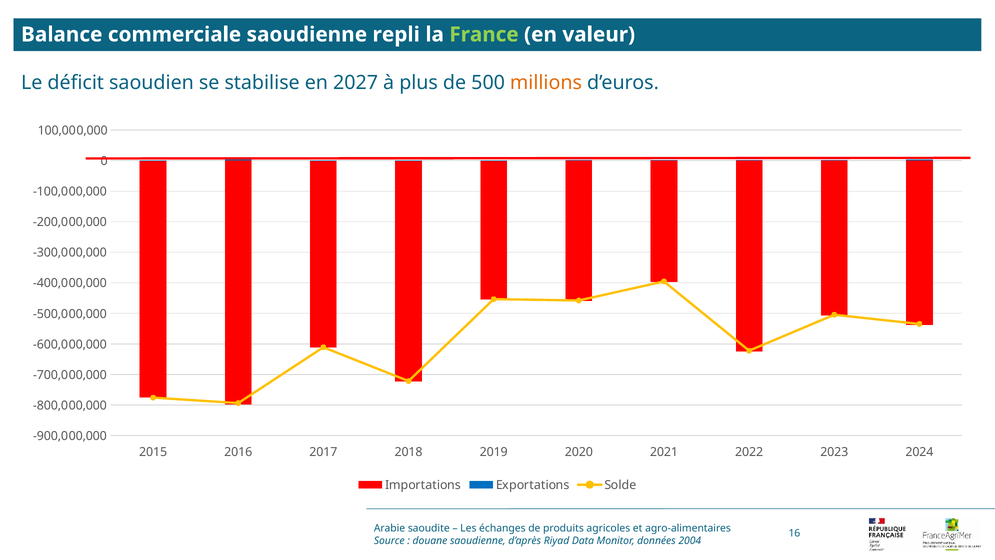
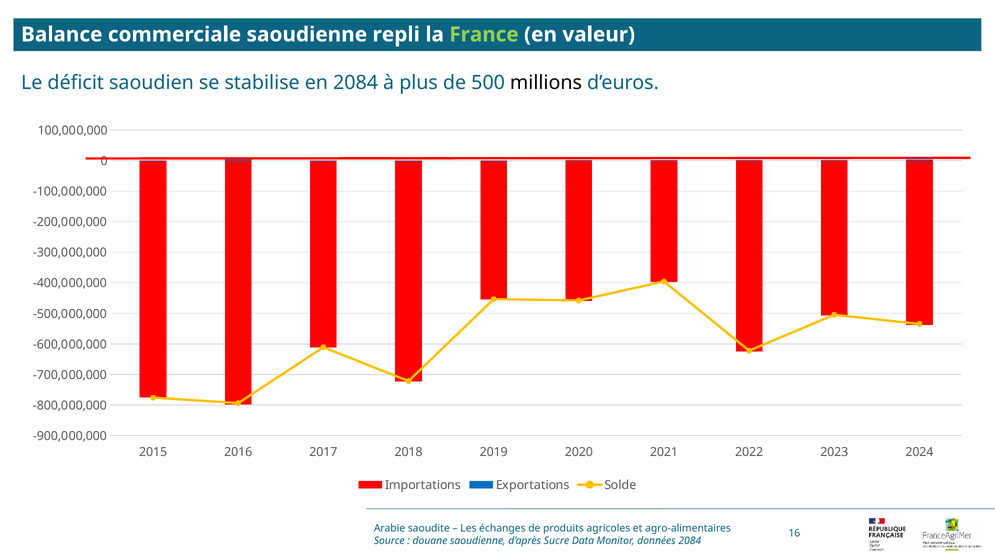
en 2027: 2027 -> 2084 (356, 83)
millions colour: orange -> black (546, 83)
Riyad: Riyad -> Sucre (557, 540)
données 2004: 2004 -> 2084 (690, 540)
